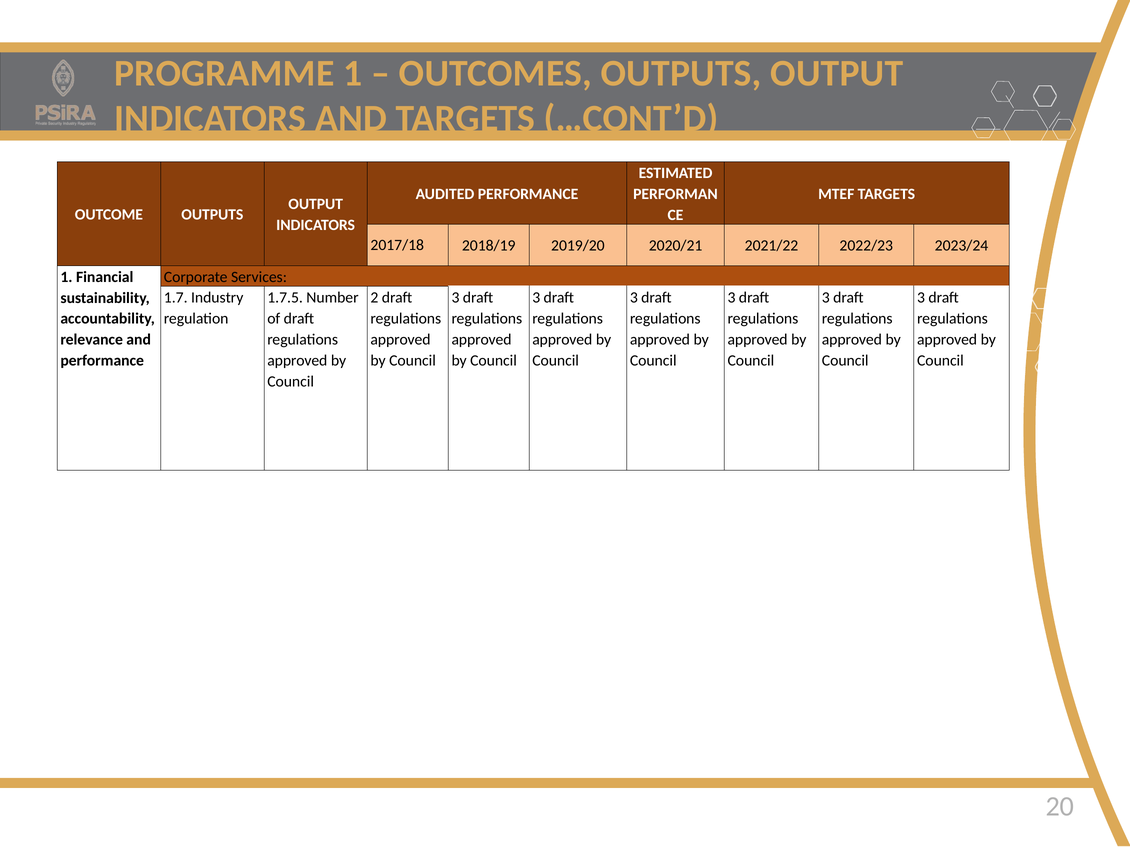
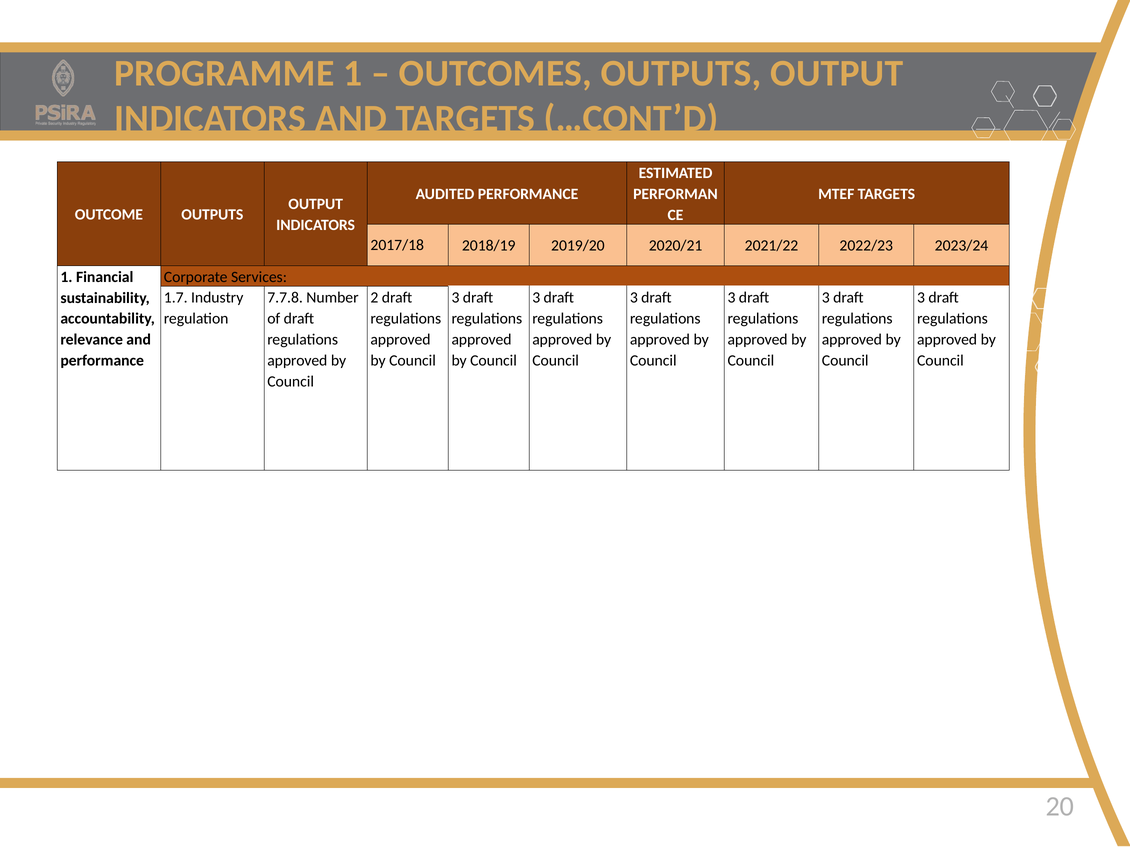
1.7.5: 1.7.5 -> 7.7.8 (285, 298)
